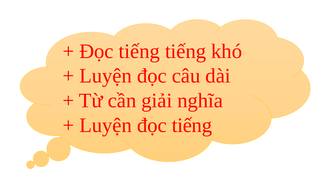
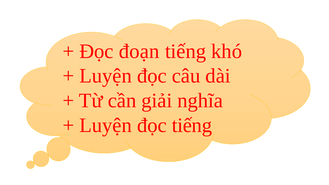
tiếng: tiếng -> đoạn (139, 51)
